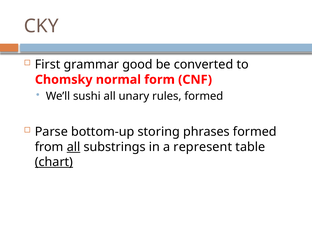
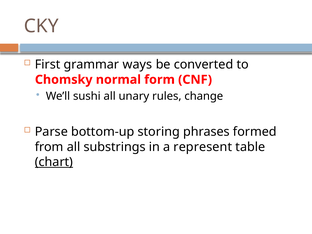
good: good -> ways (137, 65)
rules formed: formed -> change (204, 96)
all underline: present -> none (74, 147)
